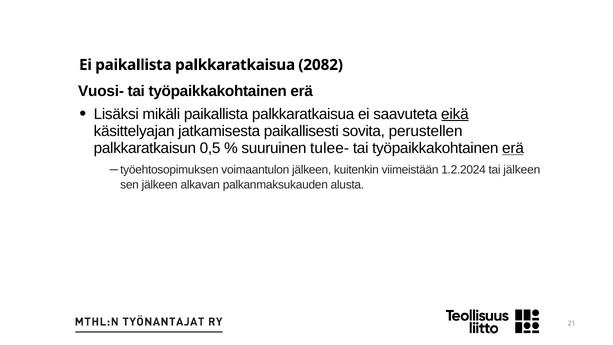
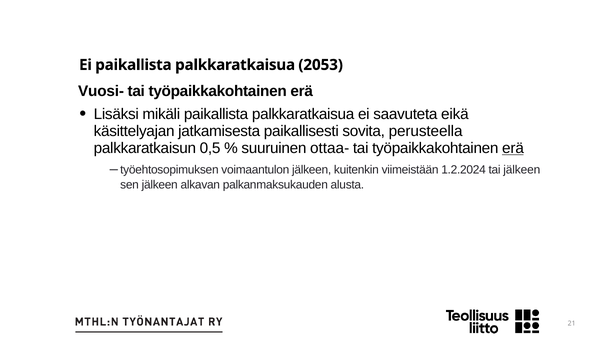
2082: 2082 -> 2053 (321, 65)
eikä underline: present -> none (455, 114)
perustellen: perustellen -> perusteella (426, 131)
tulee-: tulee- -> ottaa- (330, 148)
